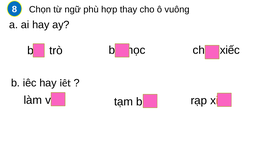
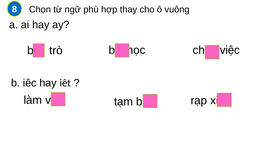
xiếc: xiếc -> việc (230, 50)
